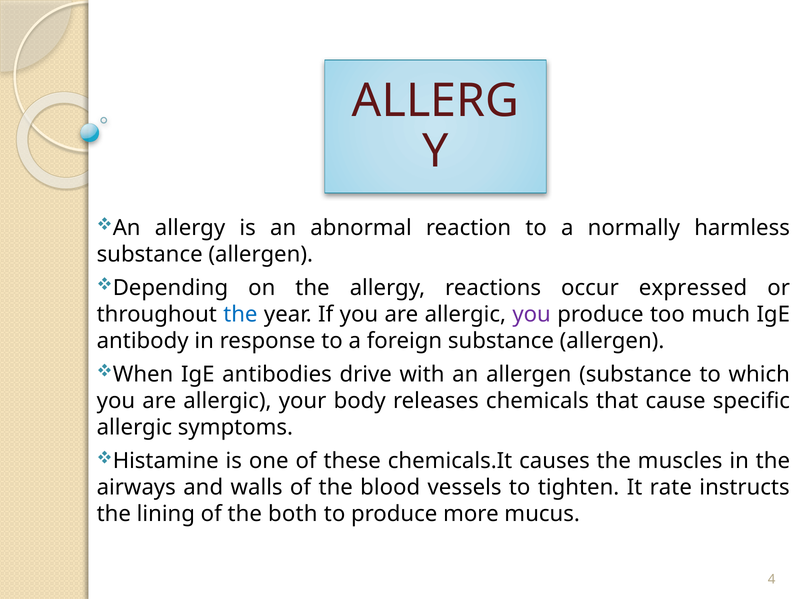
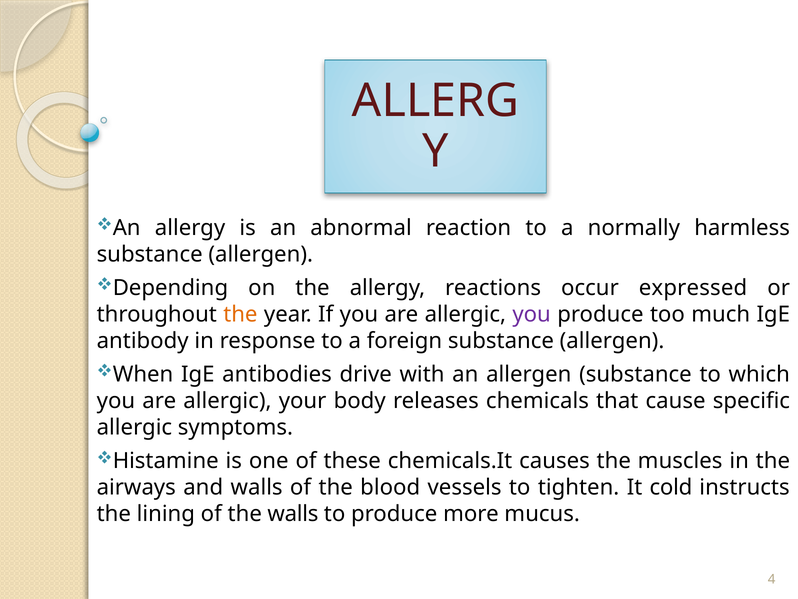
the colour: blue -> orange (240, 314)
rate: rate -> cold (671, 487)
the both: both -> walls (293, 514)
